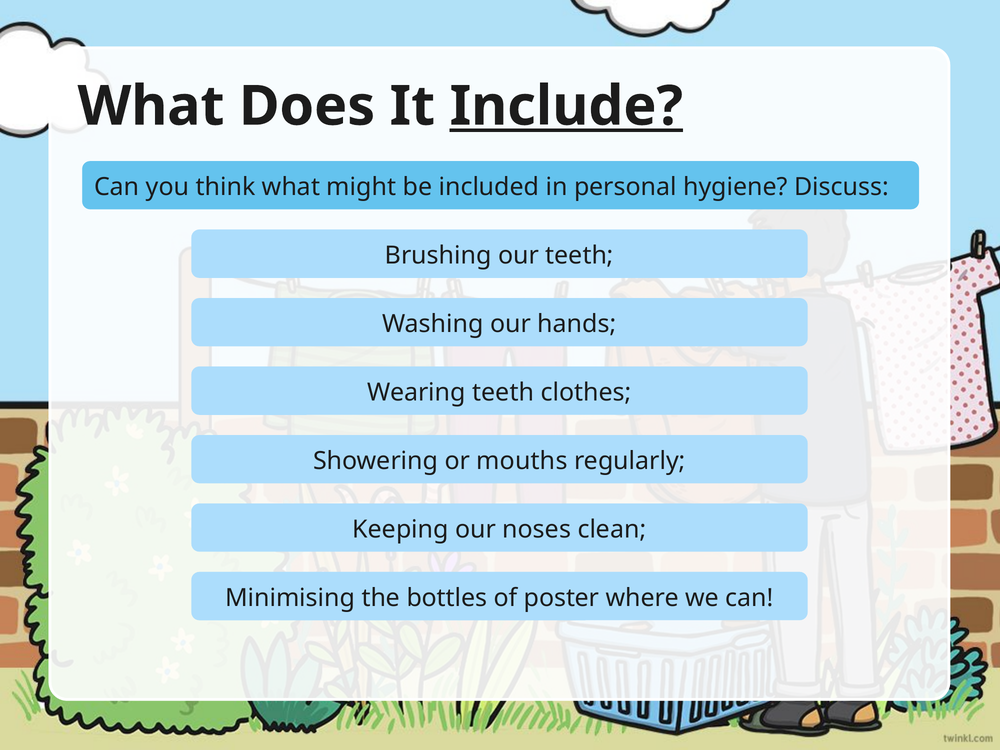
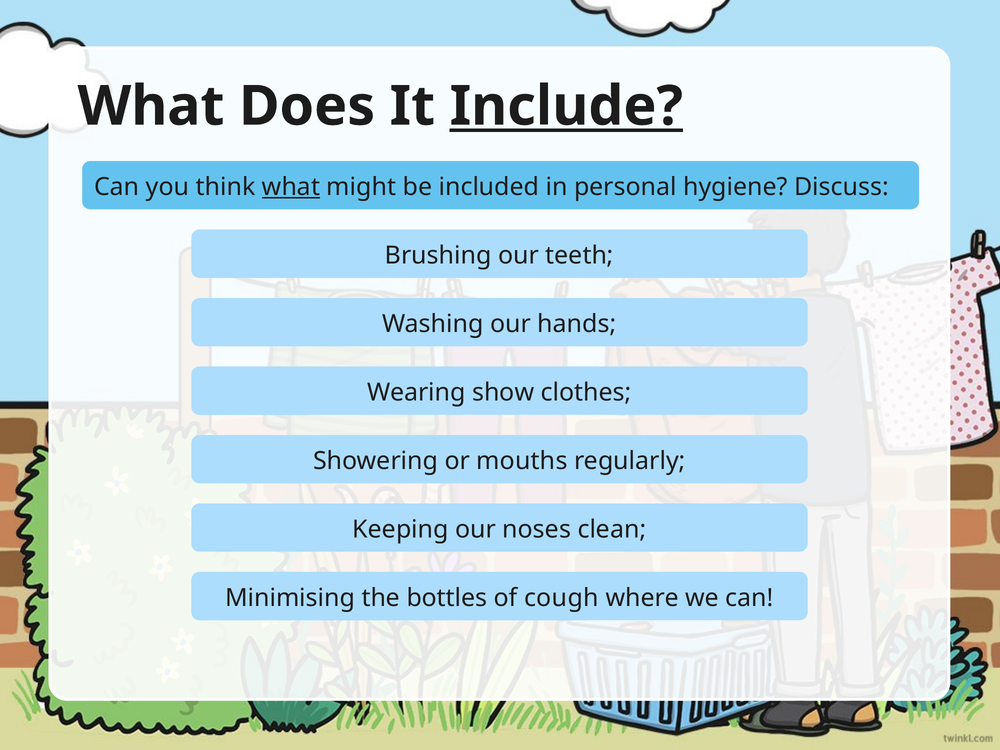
what underline: none -> present (291, 187)
Wearing teeth: teeth -> show (503, 392)
poster: poster -> cough (561, 598)
